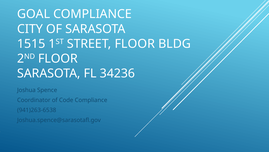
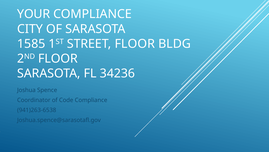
GOAL: GOAL -> YOUR (34, 14)
1515: 1515 -> 1585 (31, 44)
